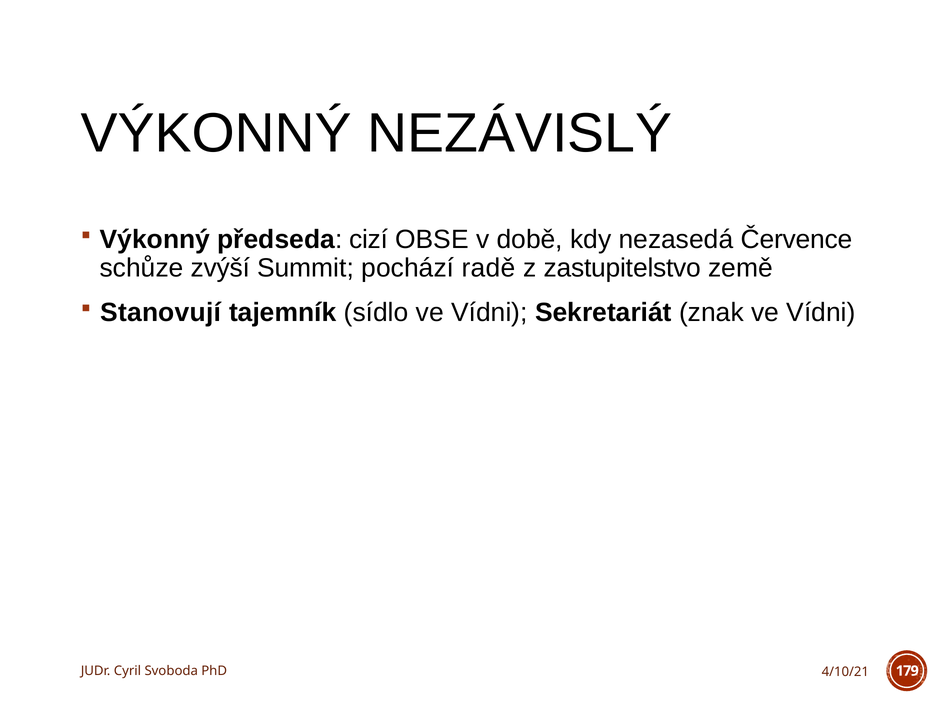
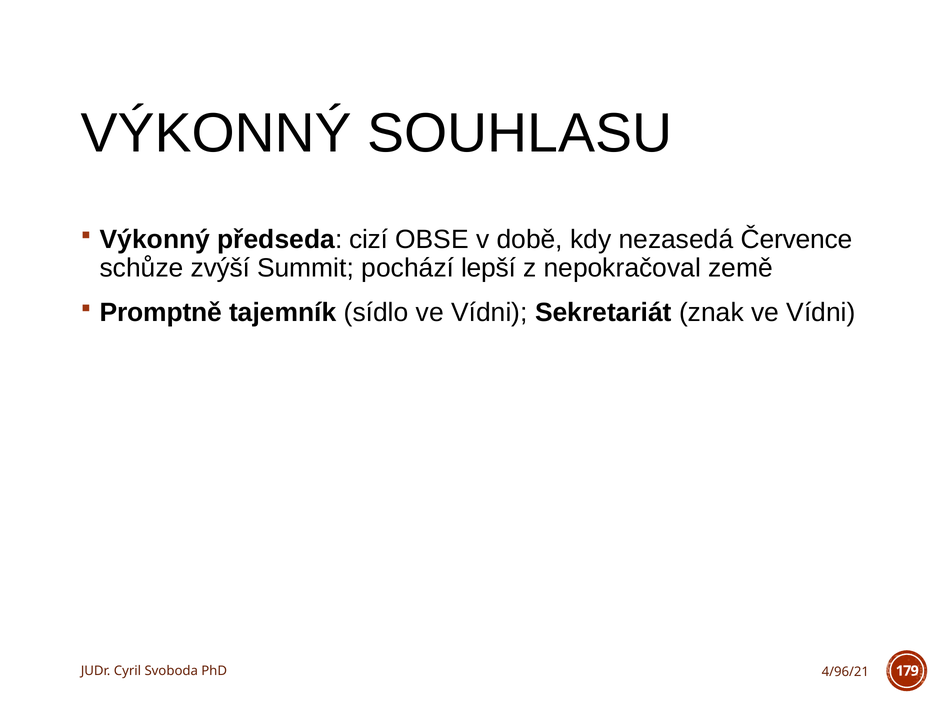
NEZÁVISLÝ: NEZÁVISLÝ -> SOUHLASU (520, 134)
radě: radě -> lepší (489, 268)
zastupitelstvo: zastupitelstvo -> nepokračoval (622, 268)
Stanovují: Stanovují -> Promptně (161, 312)
4/10/21: 4/10/21 -> 4/96/21 (845, 672)
